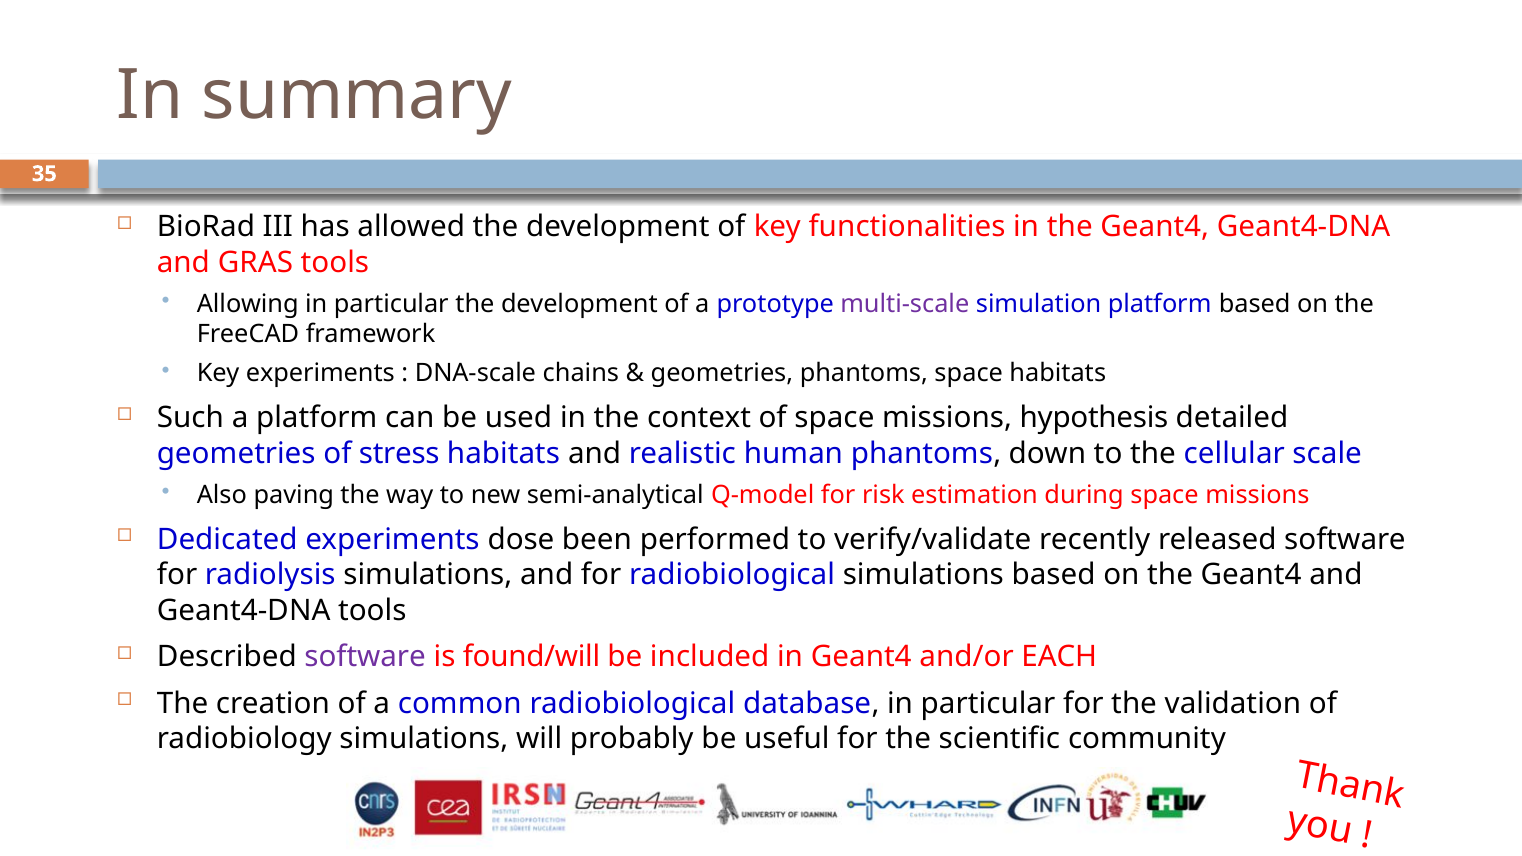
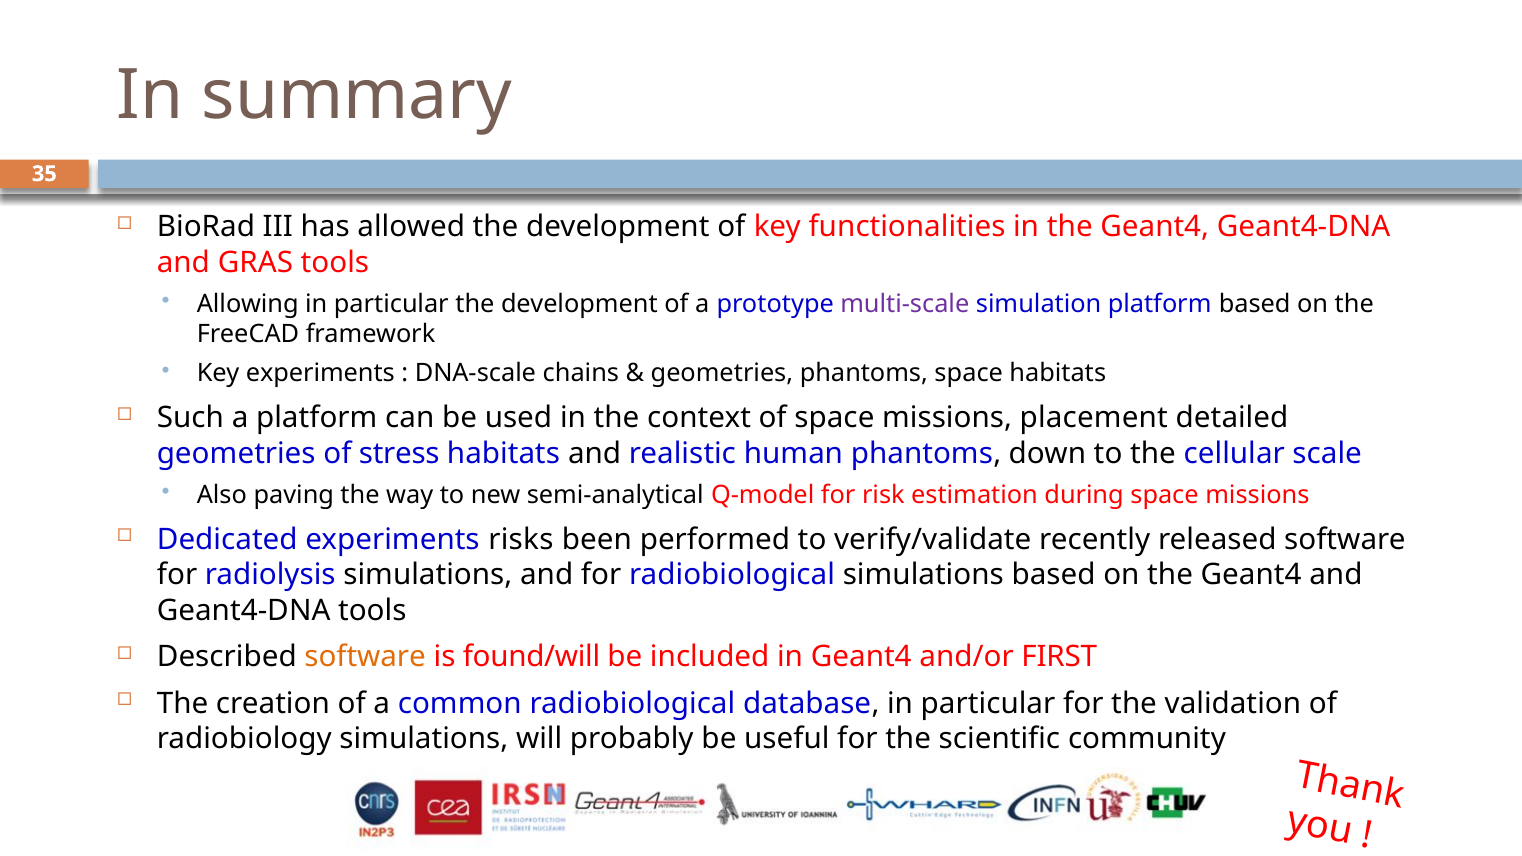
hypothesis: hypothesis -> placement (1094, 418)
dose: dose -> risks (521, 539)
software colour: purple -> orange (365, 657)
EACH: EACH -> FIRST (1059, 657)
